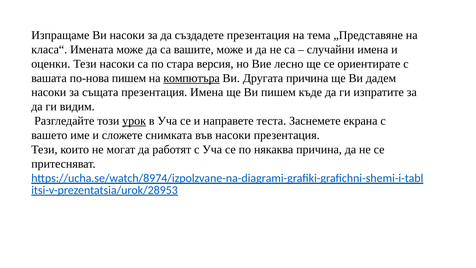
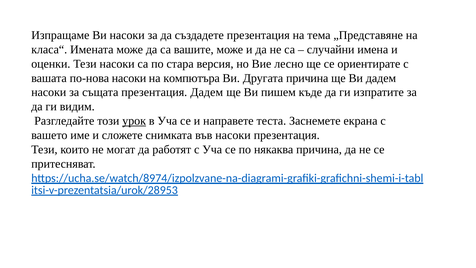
по-нова пишем: пишем -> насоки (129, 78)
компютъра underline: present -> none (192, 78)
презентация Имена: Имена -> Дадем (207, 92)
